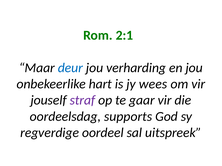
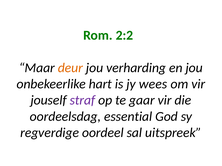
2:1: 2:1 -> 2:2 (124, 35)
deur colour: blue -> orange (70, 68)
supports: supports -> essential (128, 117)
